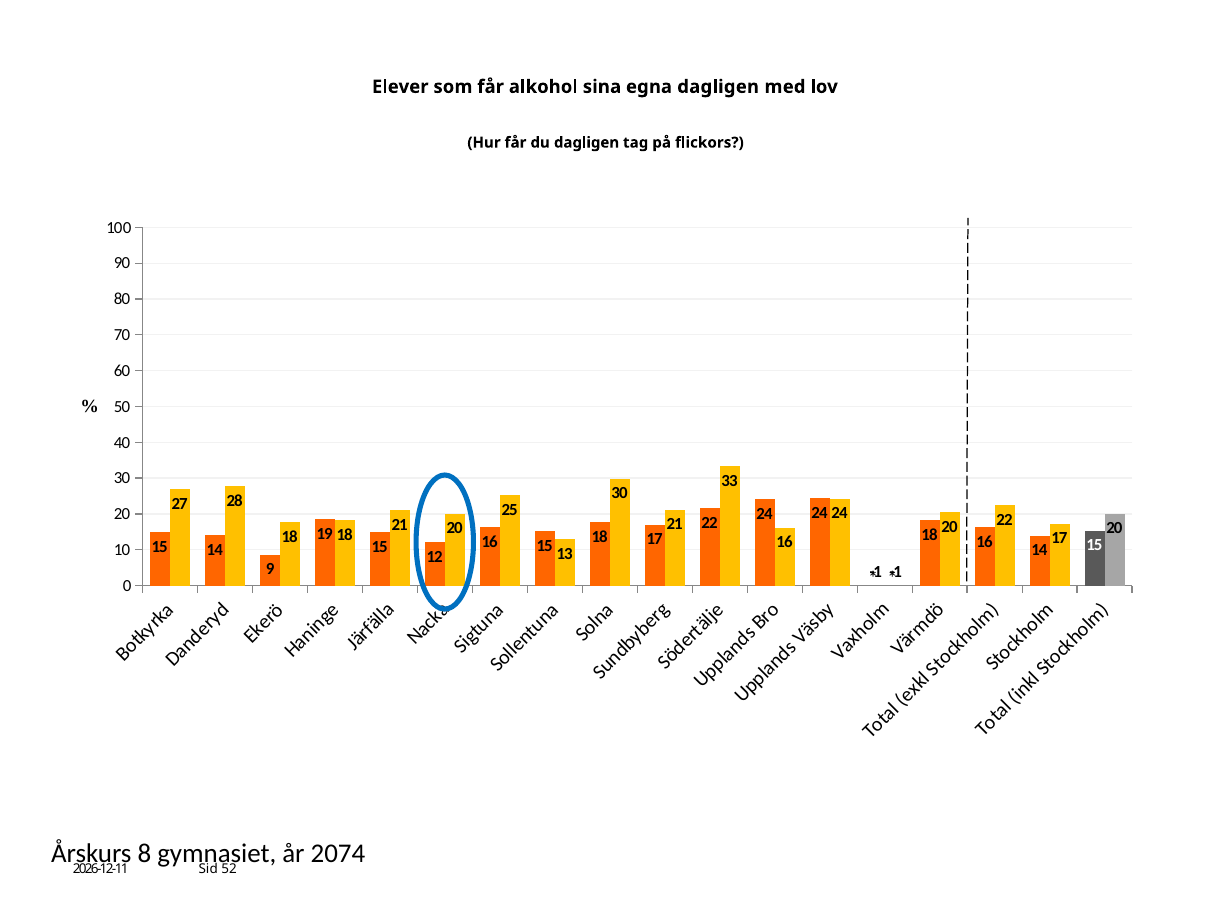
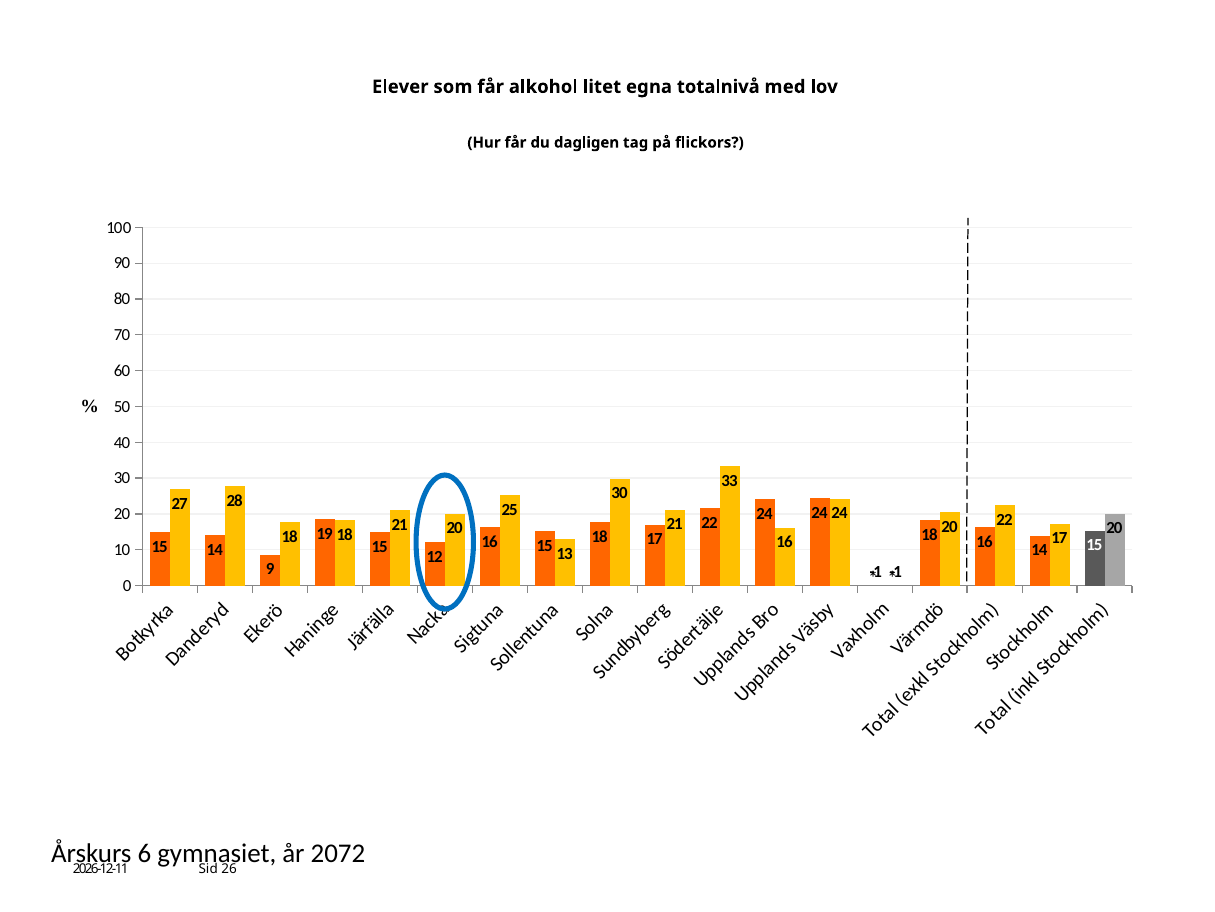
sina: sina -> litet (602, 87)
egna dagligen: dagligen -> totalnivå (718, 87)
8: 8 -> 6 (144, 853)
2074: 2074 -> 2072 (338, 853)
52: 52 -> 26 (229, 869)
